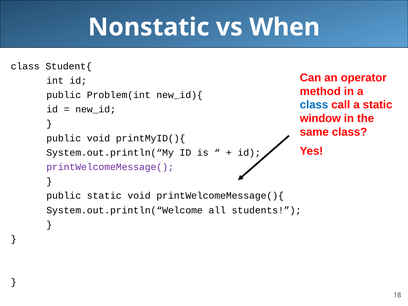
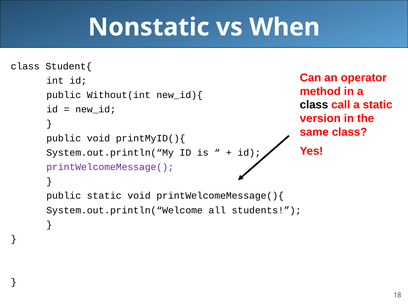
Problem(int: Problem(int -> Without(int (119, 95)
class colour: blue -> black (314, 105)
window: window -> version (320, 118)
